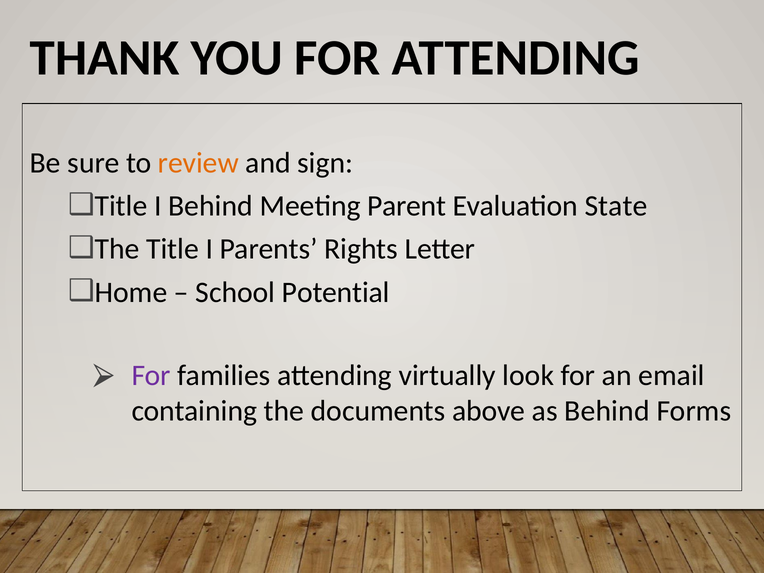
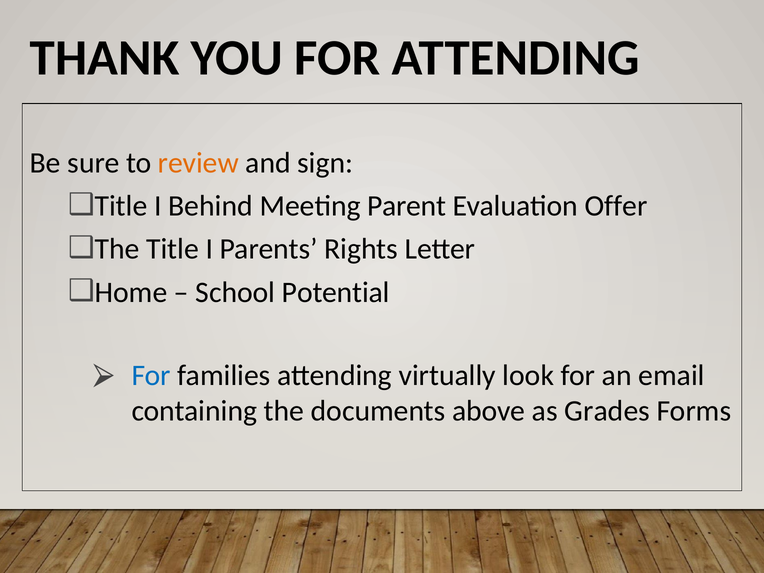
State: State -> Offer (616, 206)
For colour: purple -> blue (151, 375)
as Behind: Behind -> Grades (607, 411)
